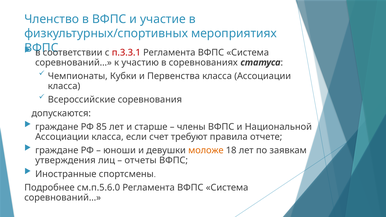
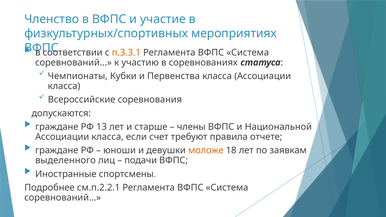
п.3.3.1 colour: red -> orange (126, 53)
85: 85 -> 13 (102, 127)
утверждения: утверждения -> выделенного (65, 160)
отчеты: отчеты -> подачи (141, 160)
см.п.5.6.0: см.п.5.6.0 -> см.п.2.2.1 (99, 188)
